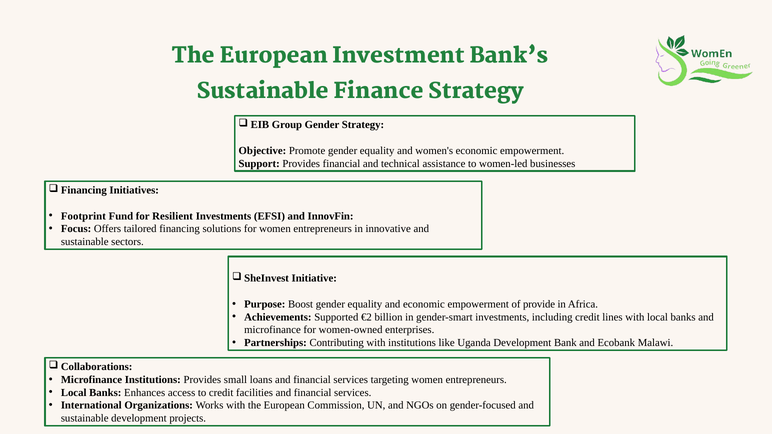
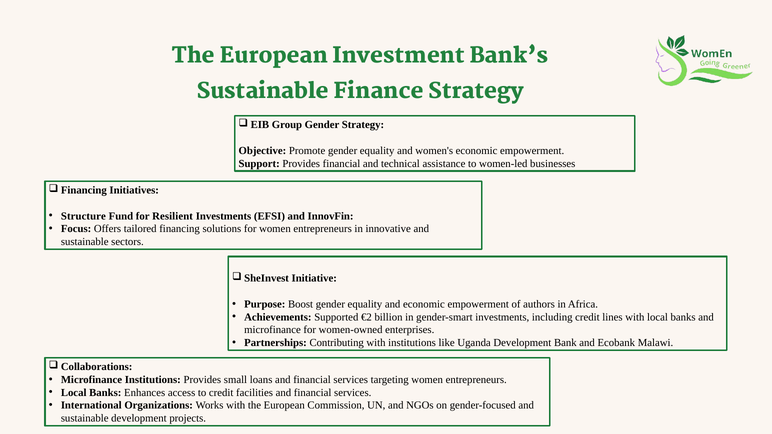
Footprint: Footprint -> Structure (83, 216)
provide: provide -> authors (539, 304)
